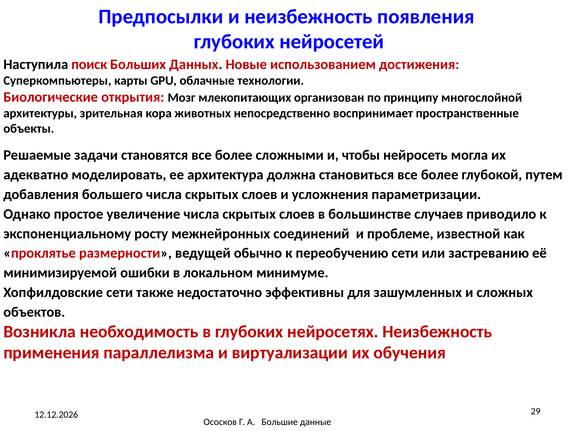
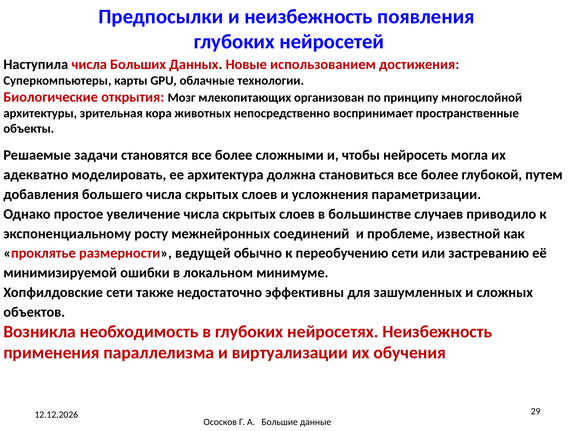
Наступила поиск: поиск -> числа (89, 65)
